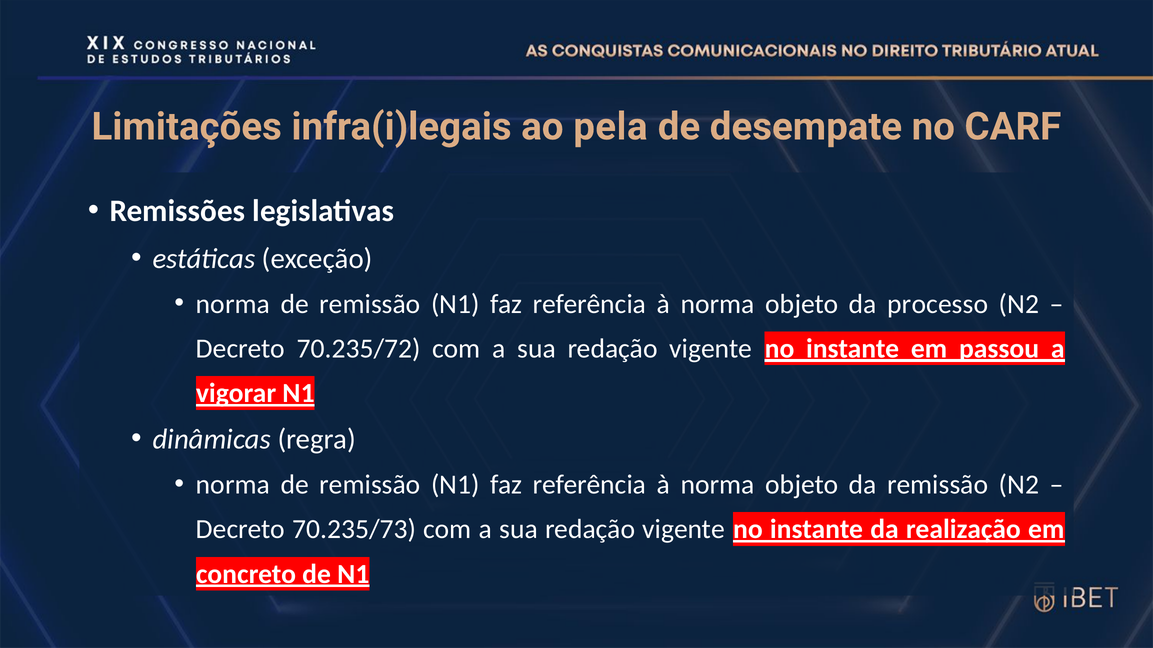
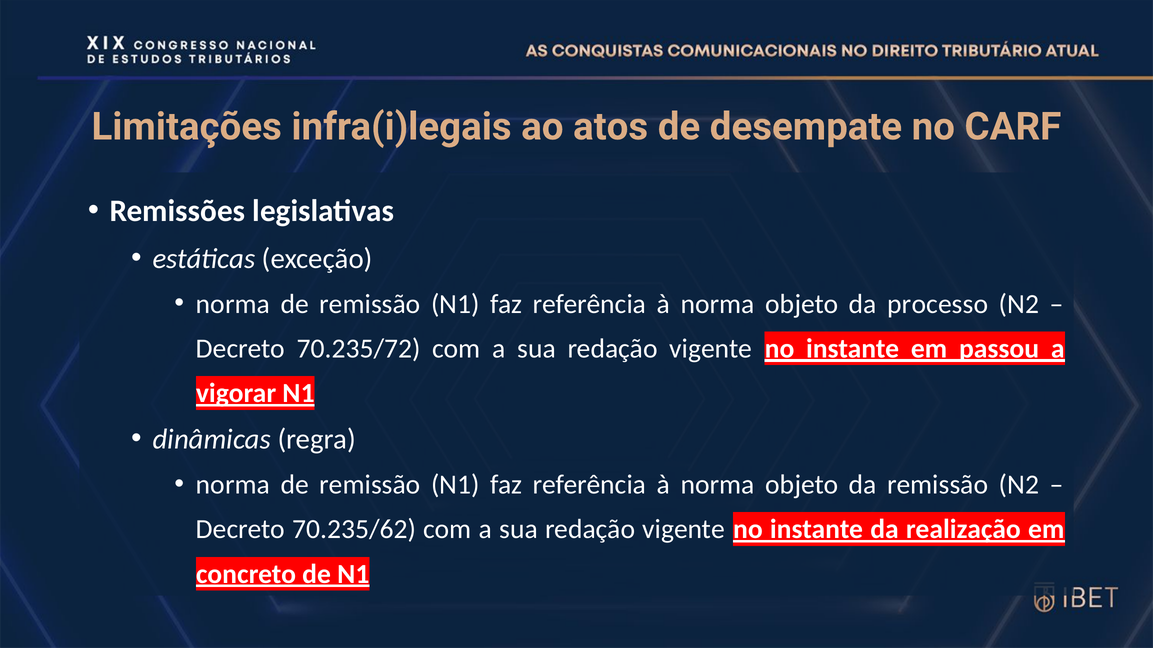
pela: pela -> atos (611, 127)
70.235/73: 70.235/73 -> 70.235/62 (354, 530)
